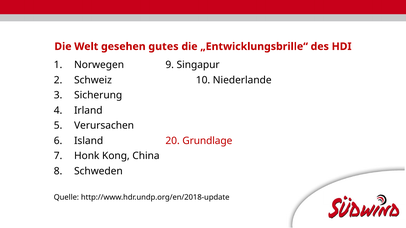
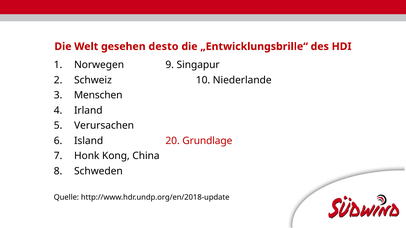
gutes: gutes -> desto (163, 47)
Sicherung: Sicherung -> Menschen (98, 95)
